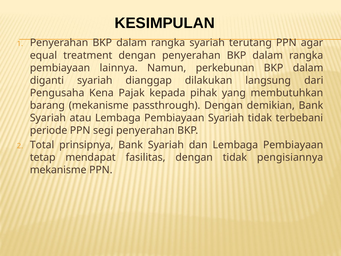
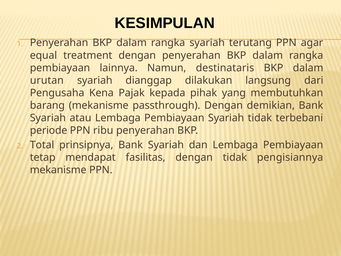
perkebunan: perkebunan -> destinataris (225, 68)
diganti: diganti -> urutan (47, 80)
segi: segi -> ribu (103, 130)
